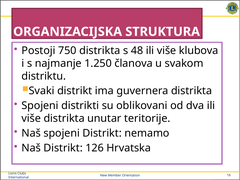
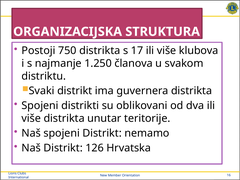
48: 48 -> 17 (137, 51)
